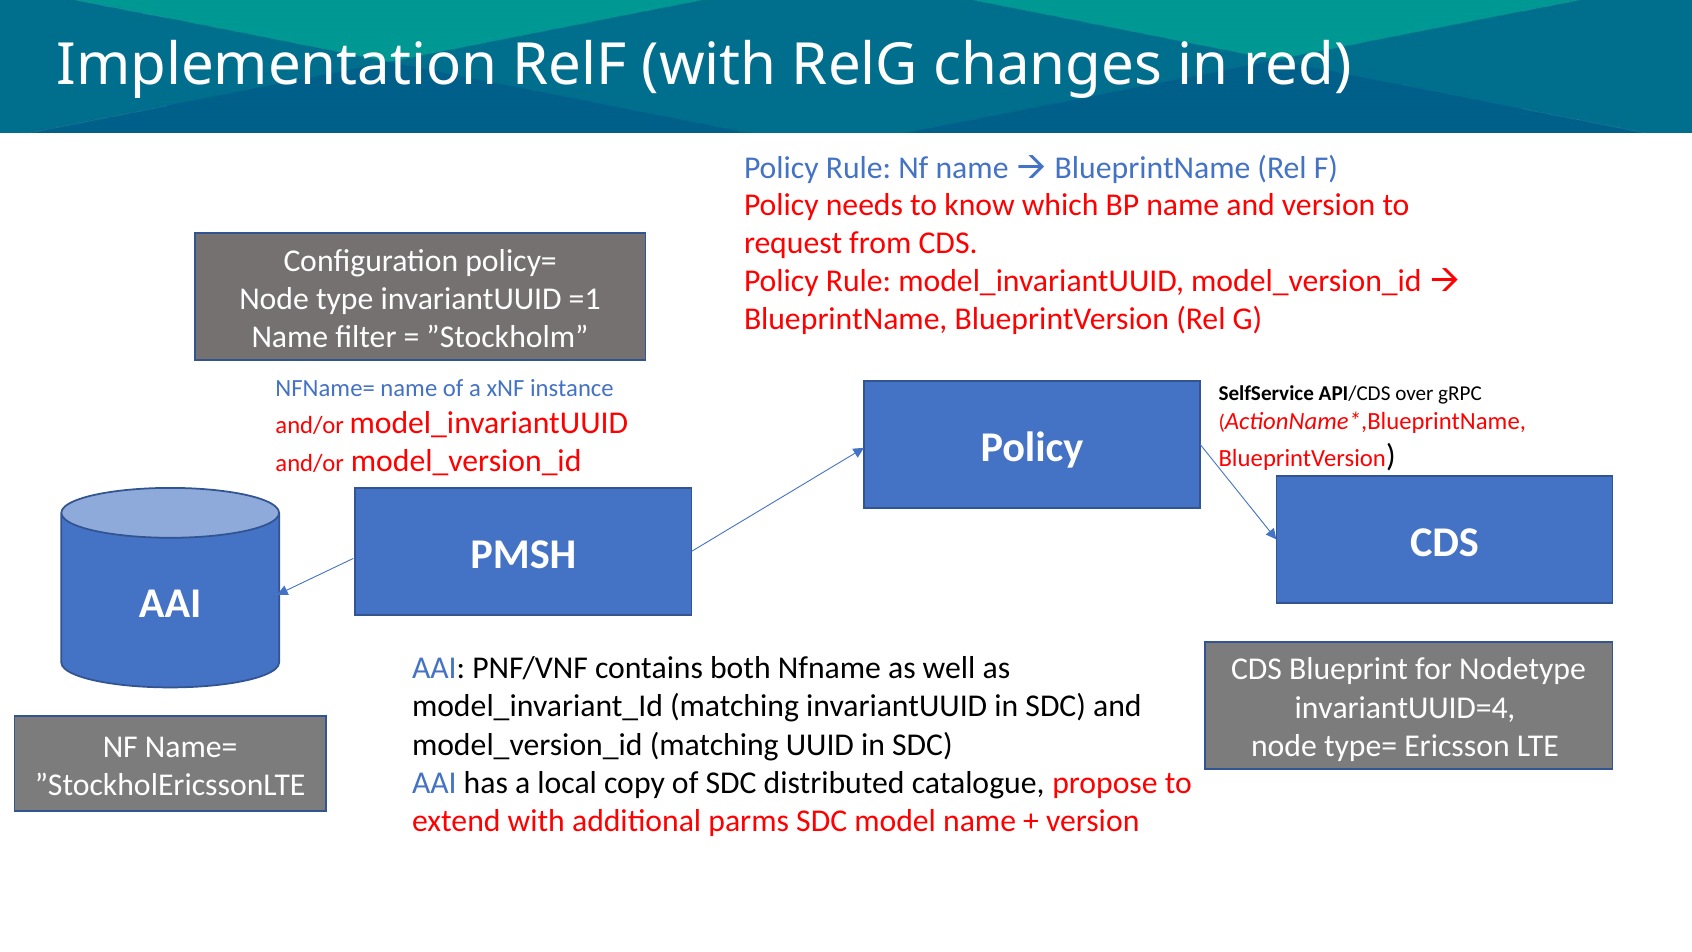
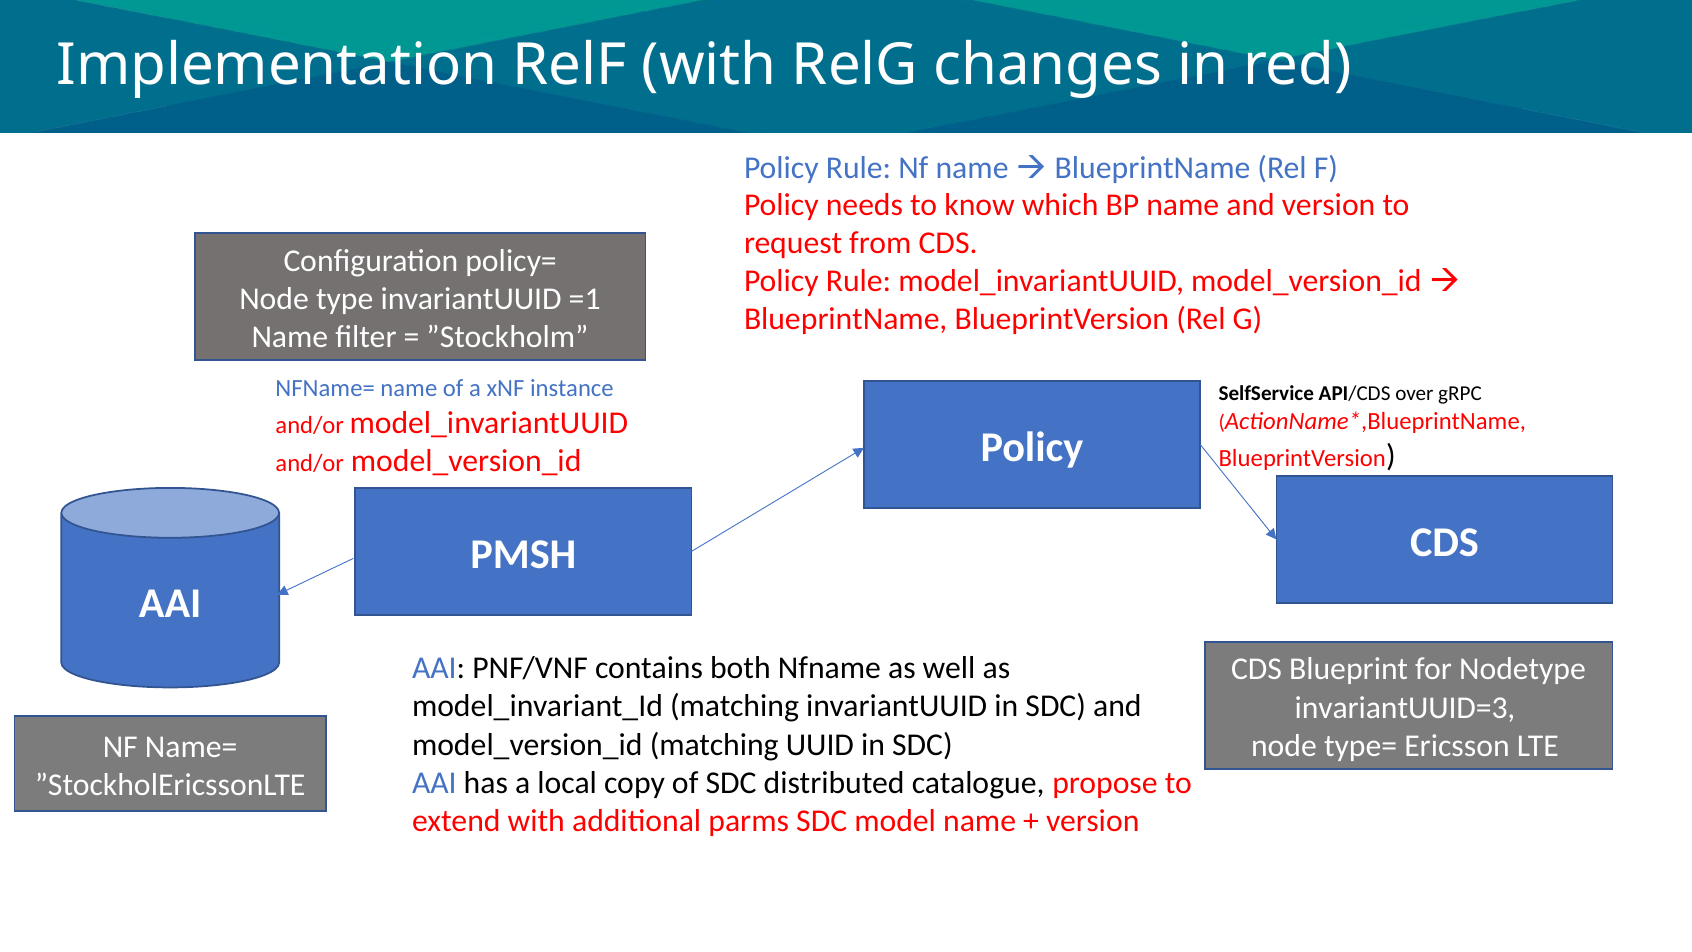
invariantUUID=4: invariantUUID=4 -> invariantUUID=3 (1405, 707)
